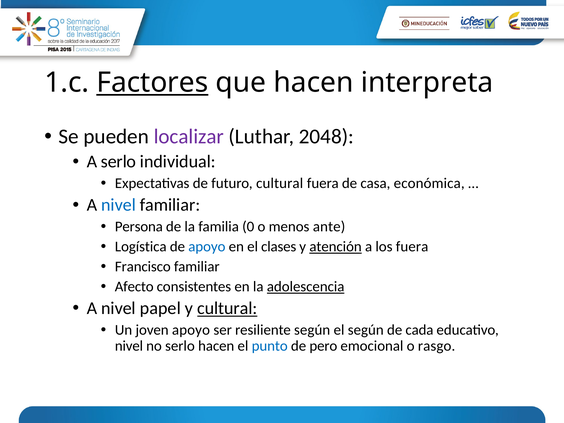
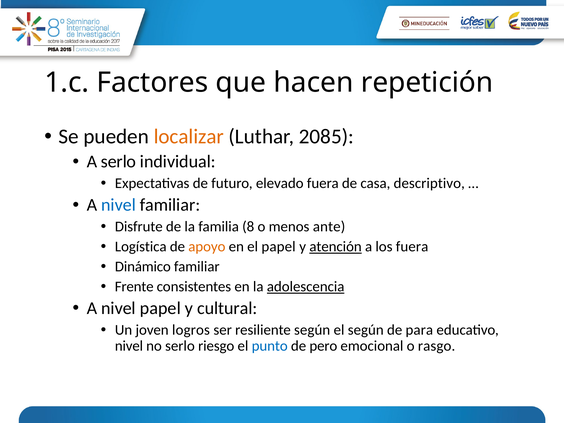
Factores underline: present -> none (152, 83)
interpreta: interpreta -> repetición (427, 83)
localizar colour: purple -> orange (189, 137)
2048: 2048 -> 2085 (326, 137)
futuro cultural: cultural -> elevado (280, 183)
económica: económica -> descriptivo (429, 183)
Persona: Persona -> Disfrute (139, 227)
0: 0 -> 8 (248, 227)
apoyo colour: blue -> orange (207, 247)
el clases: clases -> papel (279, 247)
Francisco: Francisco -> Dinámico (143, 267)
Afecto: Afecto -> Frente (134, 287)
cultural underline: present -> none (227, 308)
joven apoyo: apoyo -> logros (191, 330)
cada: cada -> para (419, 330)
serlo hacen: hacen -> riesgo (216, 346)
